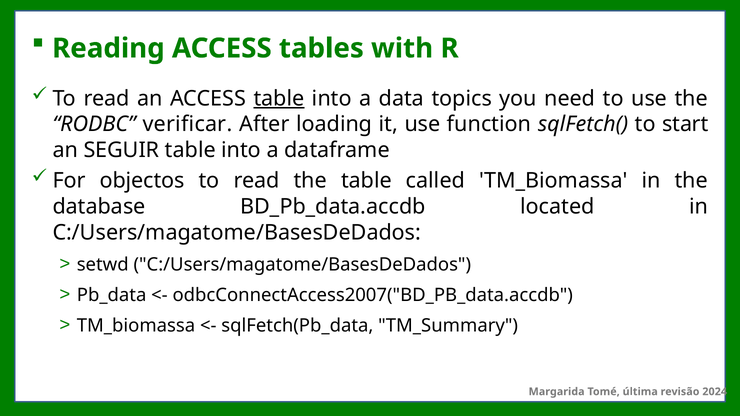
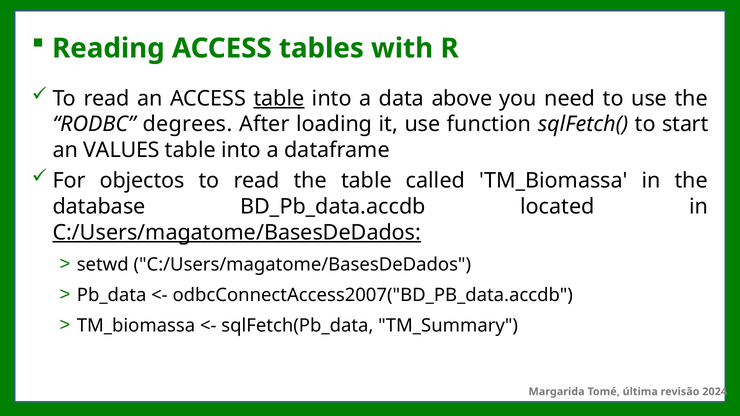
topics: topics -> above (462, 98)
verificar: verificar -> degrees (188, 124)
SEGUIR: SEGUIR -> VALUES (122, 150)
C:/Users/magatome/BasesDeDados underline: none -> present (237, 233)
